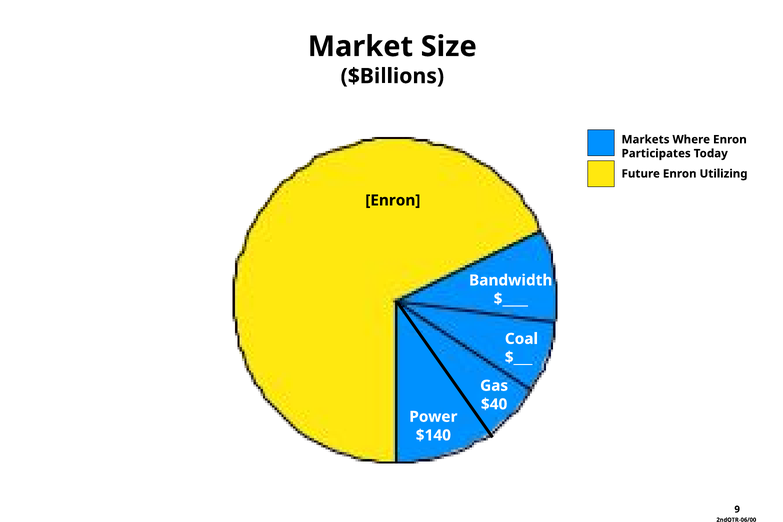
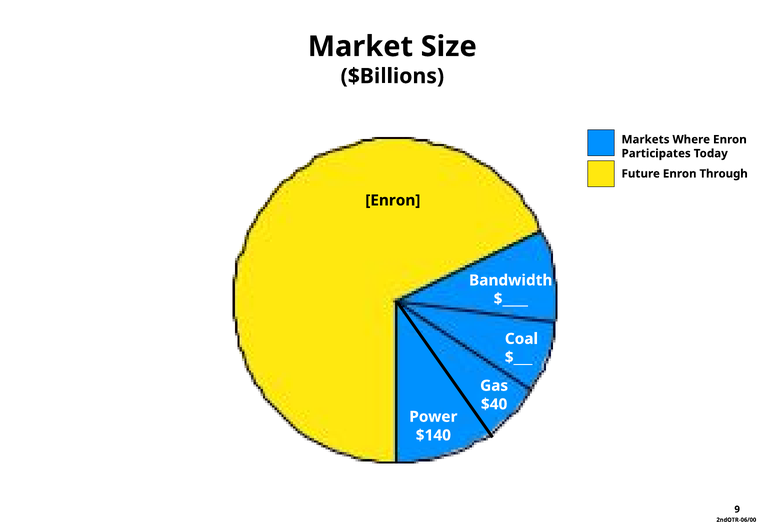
Utilizing: Utilizing -> Through (724, 174)
